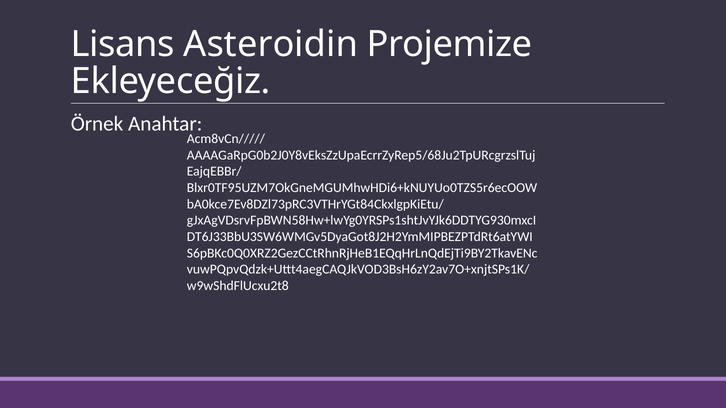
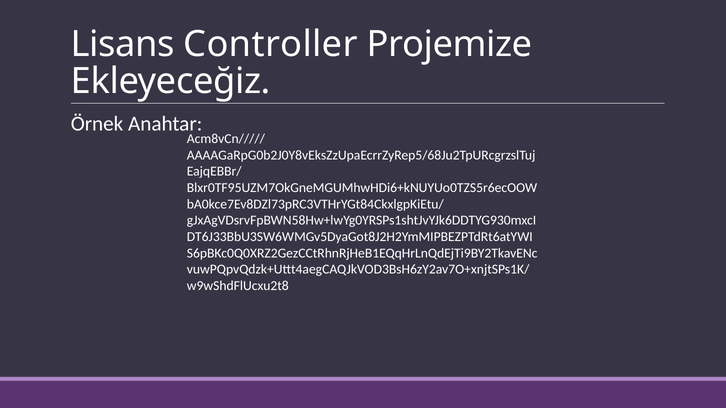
Asteroidin: Asteroidin -> Controller (271, 44)
